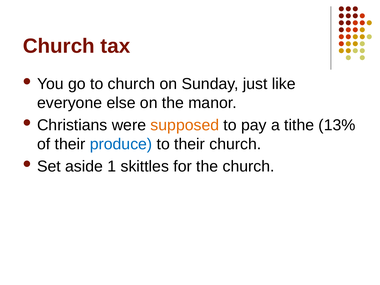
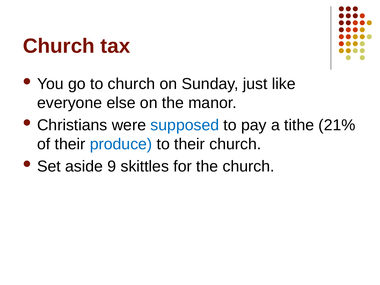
supposed colour: orange -> blue (185, 125)
13%: 13% -> 21% (337, 125)
1: 1 -> 9 (112, 166)
